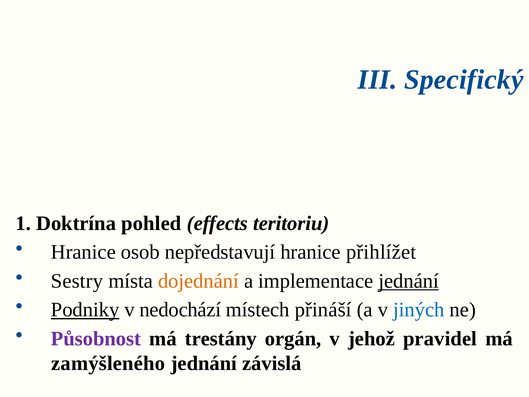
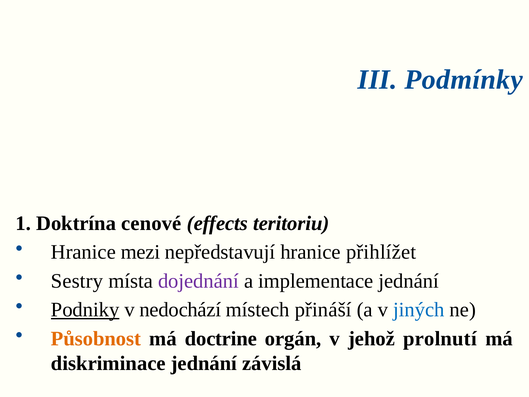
Specifický: Specifický -> Podmínky (464, 80)
pohled: pohled -> cenové (151, 223)
osob: osob -> mezi (140, 252)
dojednání colour: orange -> purple (198, 281)
jednání underline: present -> none (409, 281)
Působnost colour: purple -> orange (96, 338)
trestány: trestány -> doctrine (221, 338)
pravidel: pravidel -> prolnutí (440, 338)
zamýšleného: zamýšleného -> diskriminace (108, 363)
